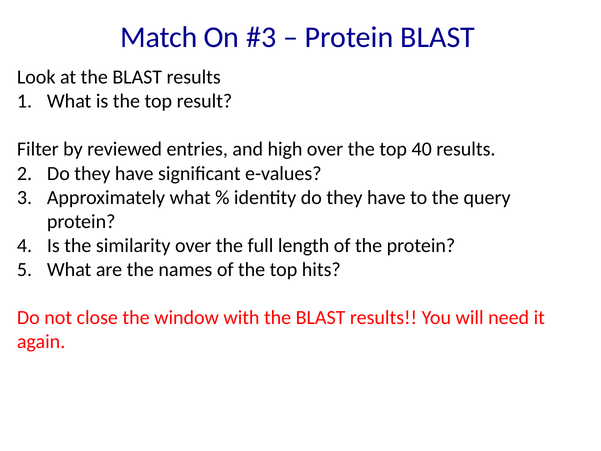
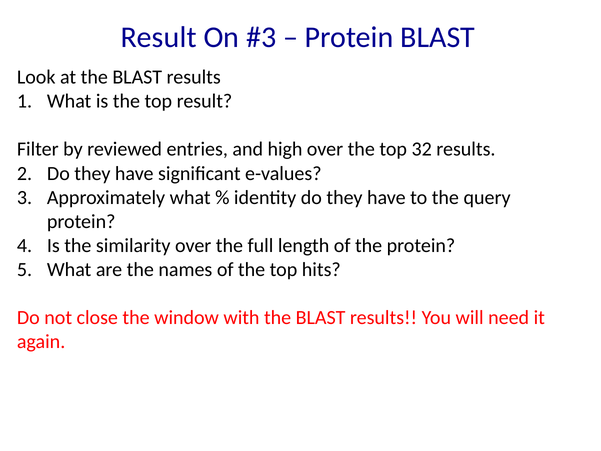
Match: Match -> Result (159, 37)
40: 40 -> 32 (422, 149)
